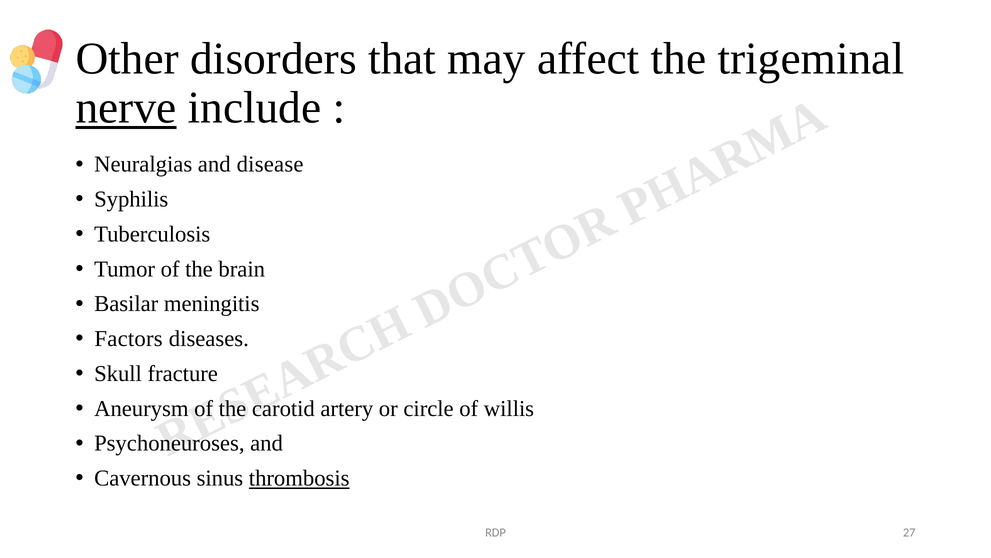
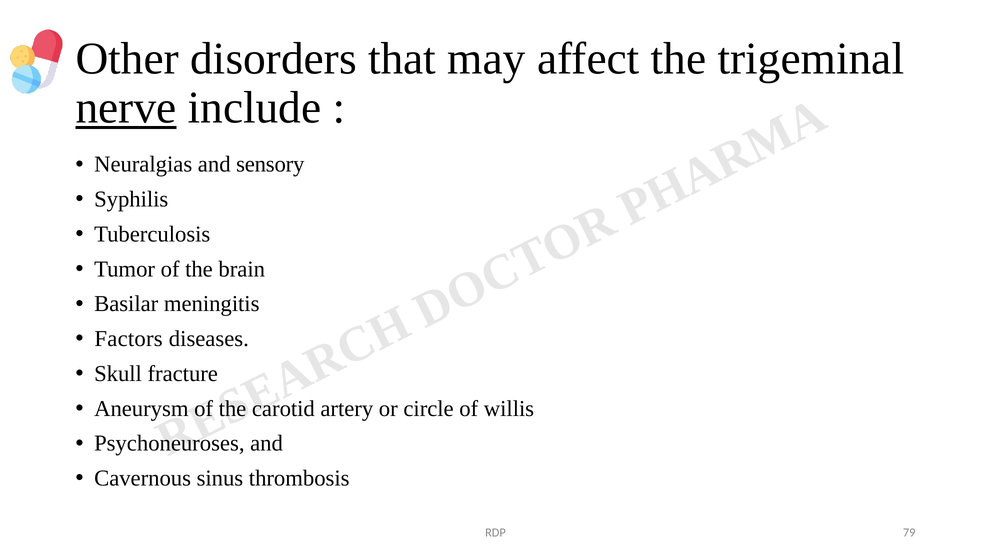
disease: disease -> sensory (270, 164)
thrombosis underline: present -> none (299, 478)
27: 27 -> 79 (909, 532)
